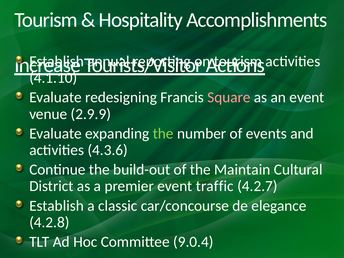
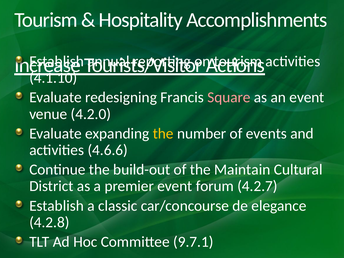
2.9.9: 2.9.9 -> 4.2.0 (91, 114)
the colour: light green -> yellow (163, 134)
4.3.6: 4.3.6 -> 4.6.6 (108, 150)
traffic: traffic -> forum (215, 186)
9.0.4: 9.0.4 -> 9.7.1 (193, 242)
